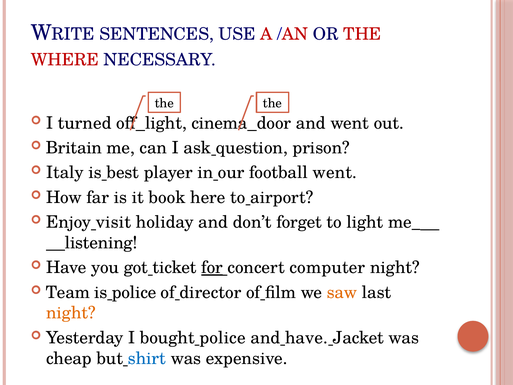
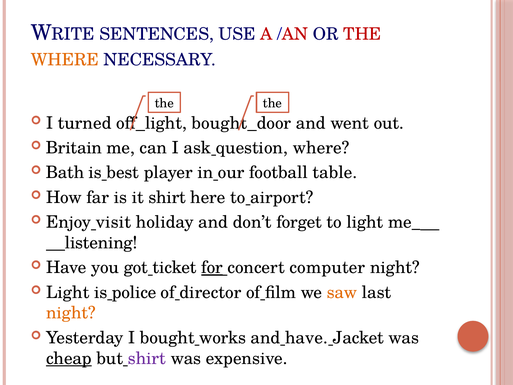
WHERE colour: red -> orange (65, 60)
light cinema: cinema -> bought (219, 123)
question prison: prison -> where (321, 148)
Italy: Italy -> Bath (65, 173)
football went: went -> table (335, 173)
it book: book -> shirt (167, 197)
Team: Team -> Light (68, 292)
bought police: police -> works (223, 338)
cheap underline: none -> present (69, 358)
shirt colour: blue -> purple (147, 358)
